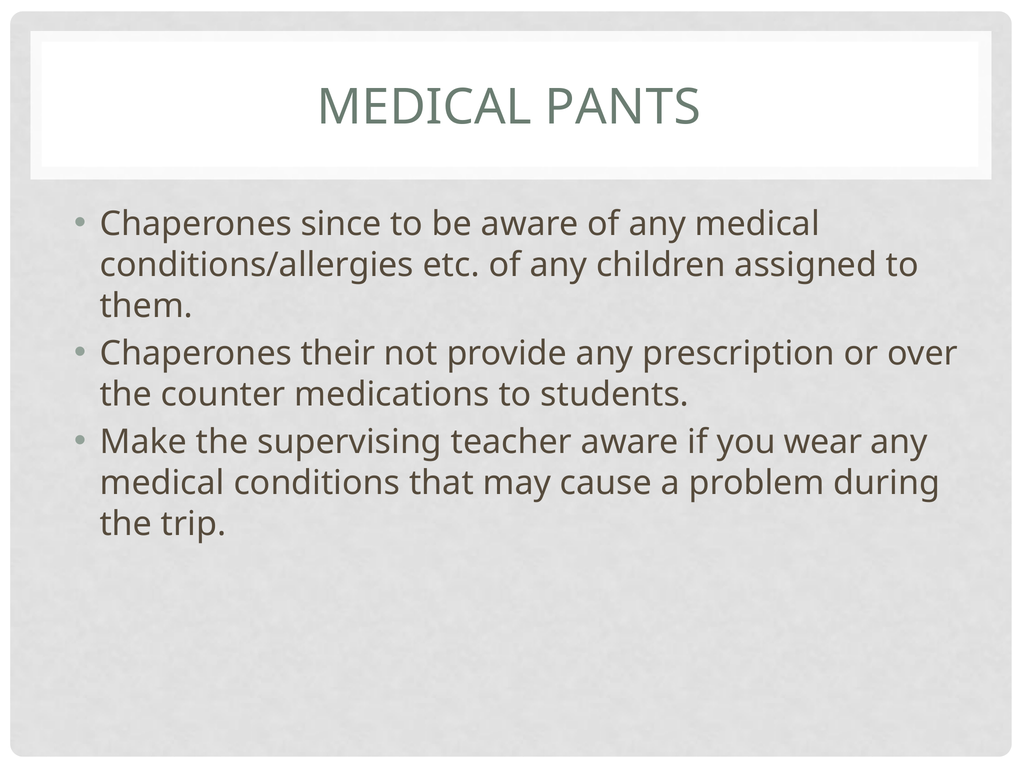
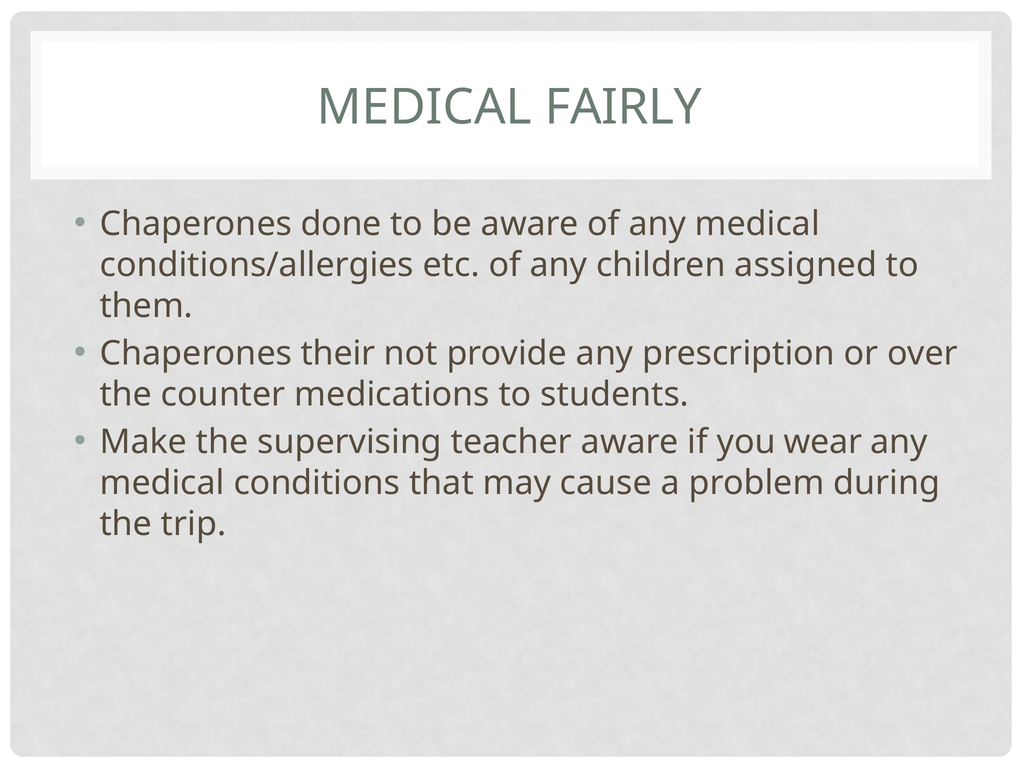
PANTS: PANTS -> FAIRLY (623, 107)
since: since -> done (341, 224)
